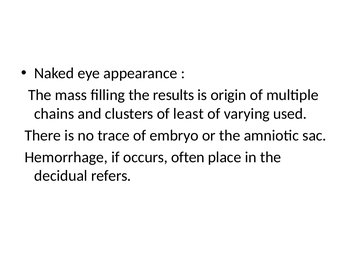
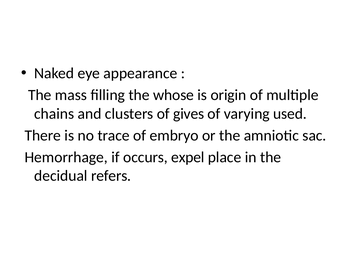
results: results -> whose (174, 95)
least: least -> gives (189, 114)
often: often -> expel (188, 157)
